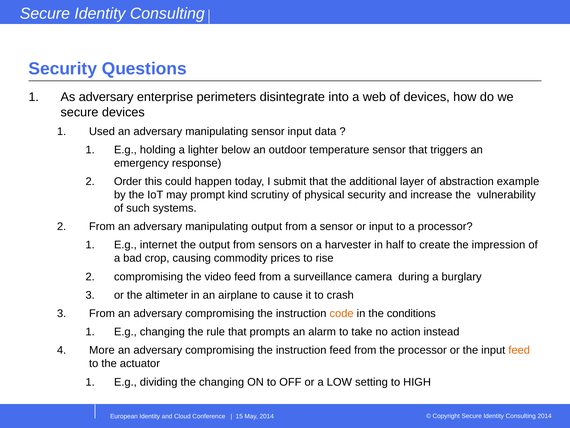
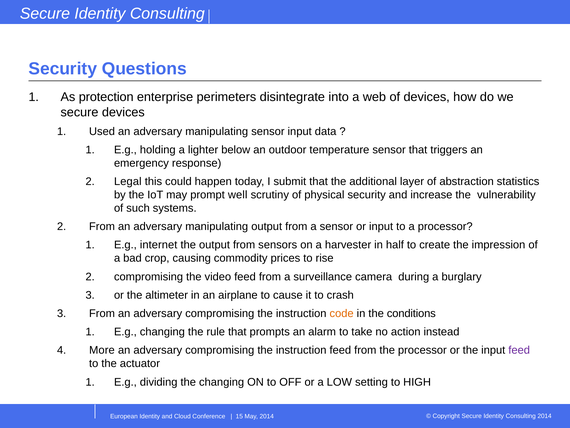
As adversary: adversary -> protection (106, 97)
Order: Order -> Legal (128, 181)
example: example -> statistics (518, 181)
kind: kind -> well (238, 195)
feed colour: orange -> purple (519, 350)
